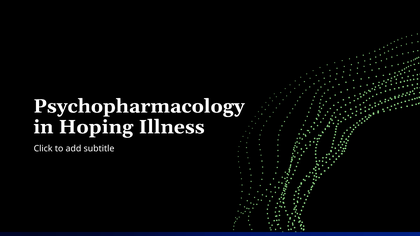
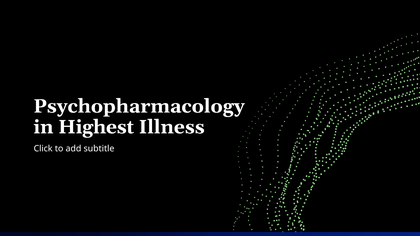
Hoping: Hoping -> Highest (96, 127)
